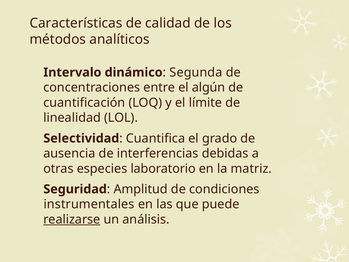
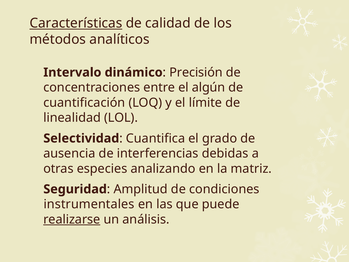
Características underline: none -> present (76, 23)
Segunda: Segunda -> Precisión (196, 72)
laboratorio: laboratorio -> analizando (163, 168)
